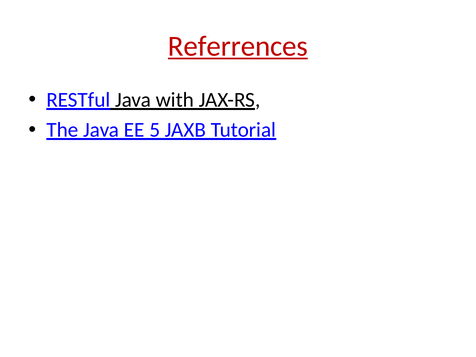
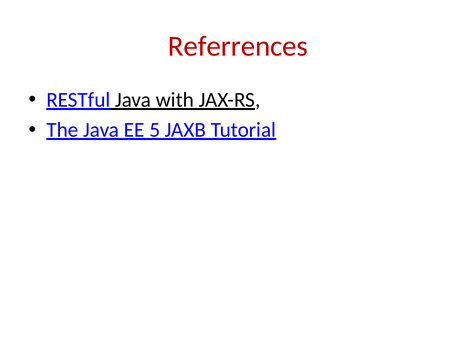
Referrences underline: present -> none (238, 46)
